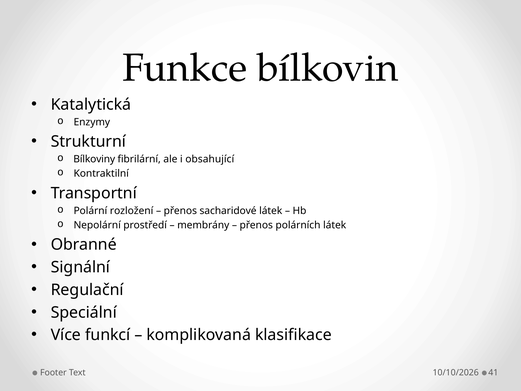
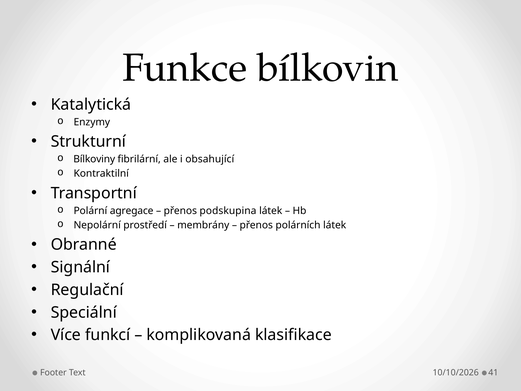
rozložení: rozložení -> agregace (132, 211)
sacharidové: sacharidové -> podskupina (228, 211)
